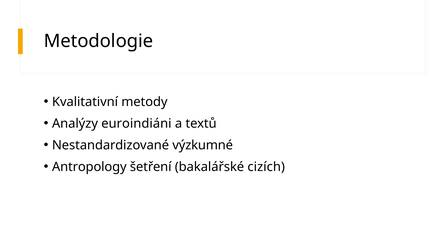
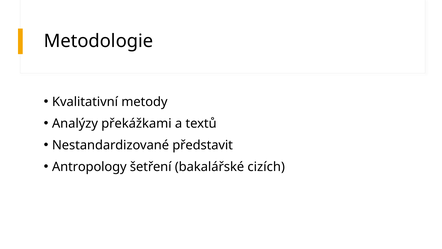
euroindiáni: euroindiáni -> překážkami (136, 123)
výzkumné: výzkumné -> představit (203, 145)
